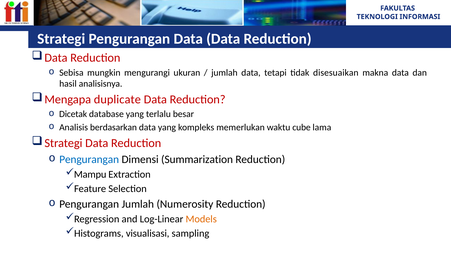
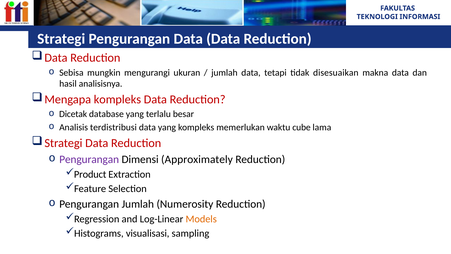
Mengapa duplicate: duplicate -> kompleks (117, 99)
berdasarkan: berdasarkan -> terdistribusi (113, 127)
Pengurangan colour: blue -> purple (89, 159)
Summarization: Summarization -> Approximately (197, 159)
Mampu: Mampu -> Product (90, 174)
